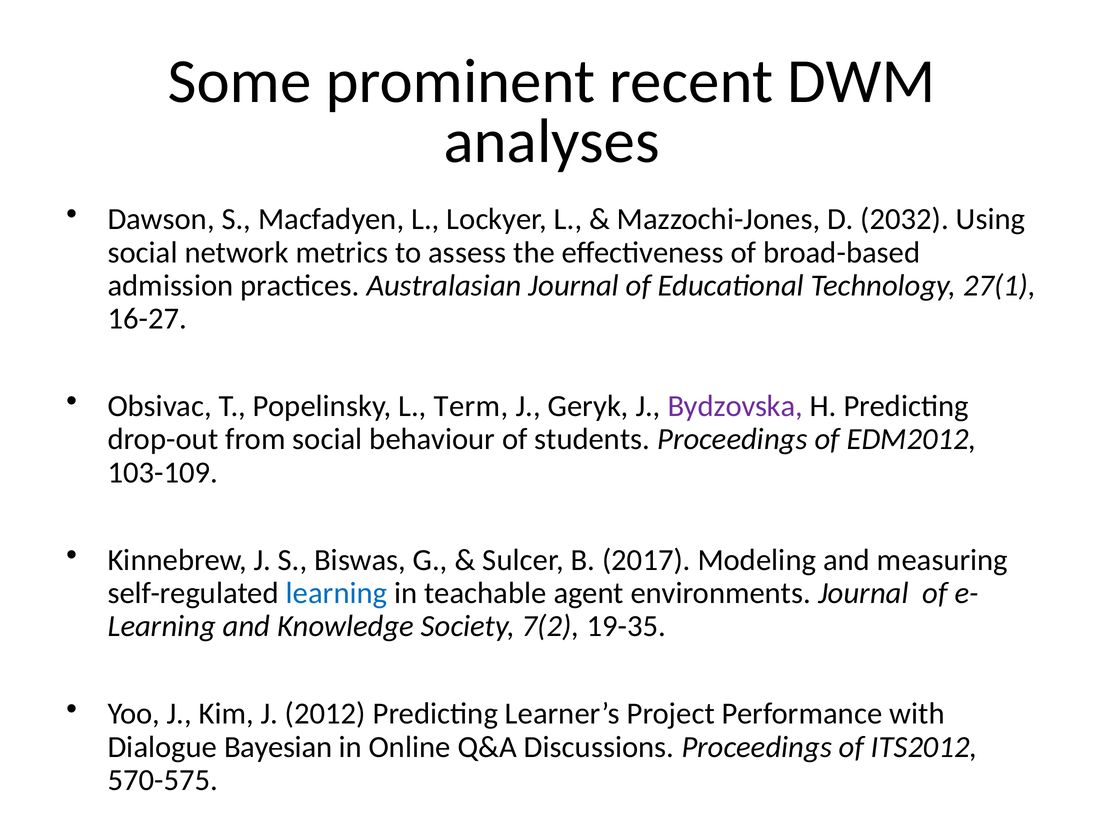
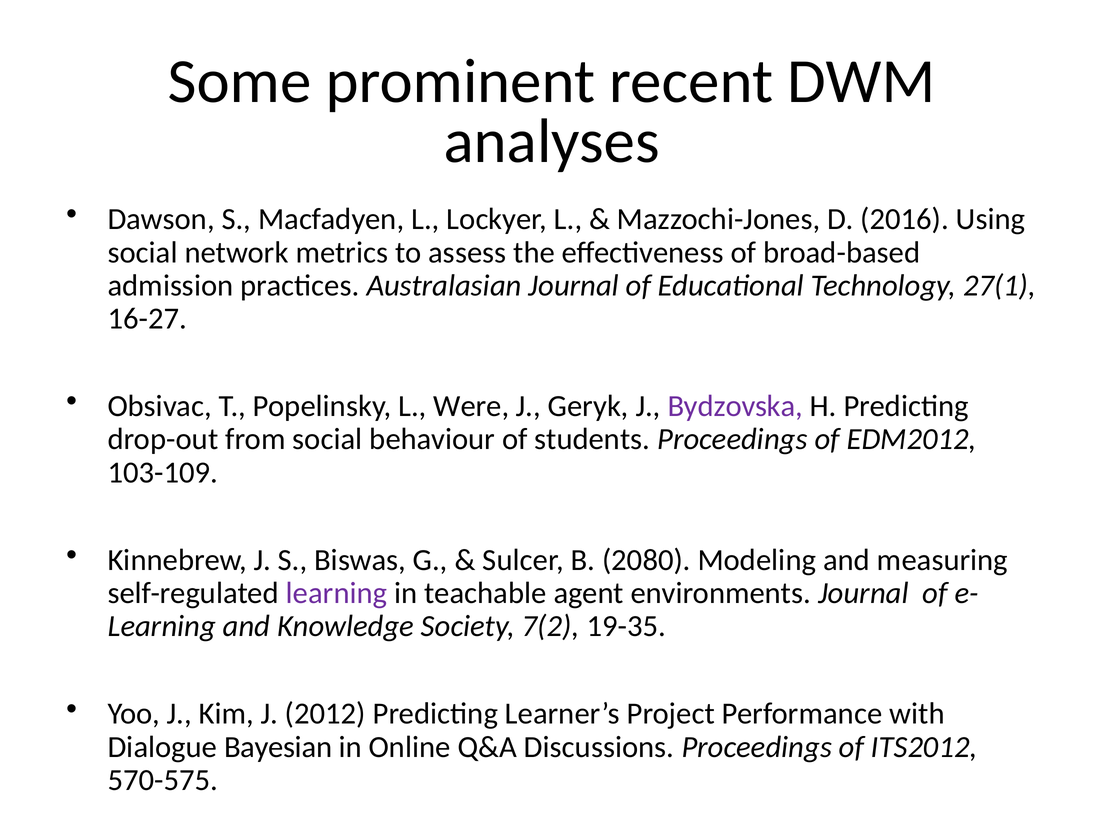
2032: 2032 -> 2016 (905, 219)
Term: Term -> Were (471, 406)
2017: 2017 -> 2080 (646, 560)
learning colour: blue -> purple (337, 593)
